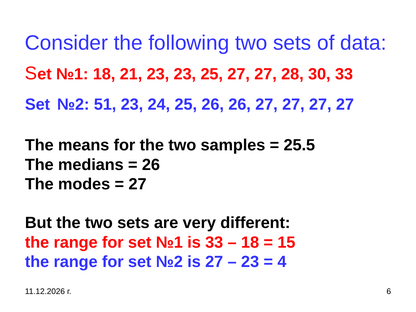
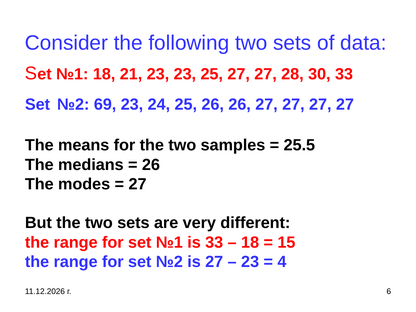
51: 51 -> 69 (105, 105)
